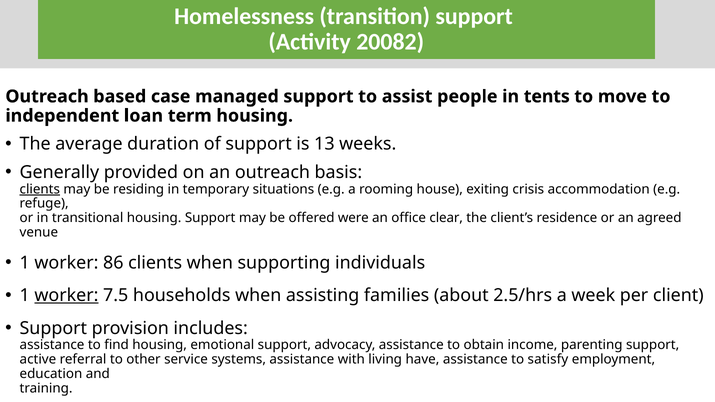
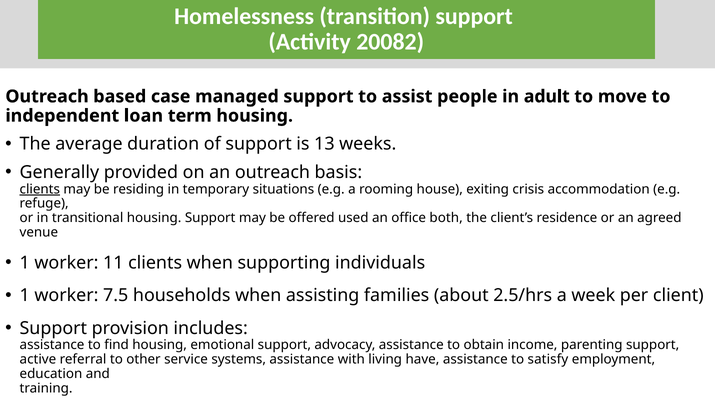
tents: tents -> adult (547, 97)
were: were -> used (353, 218)
clear: clear -> both (446, 218)
86: 86 -> 11 (113, 263)
worker underline: present -> none (66, 296)
